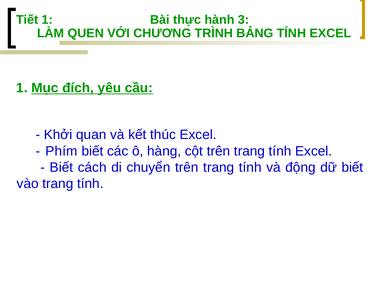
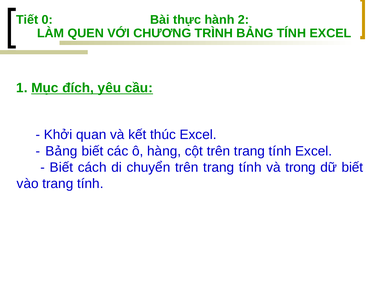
Tiết 1: 1 -> 0 (47, 20)
3: 3 -> 2 (243, 20)
Phím: Phím -> Bảng (61, 151)
động: động -> trong (301, 167)
